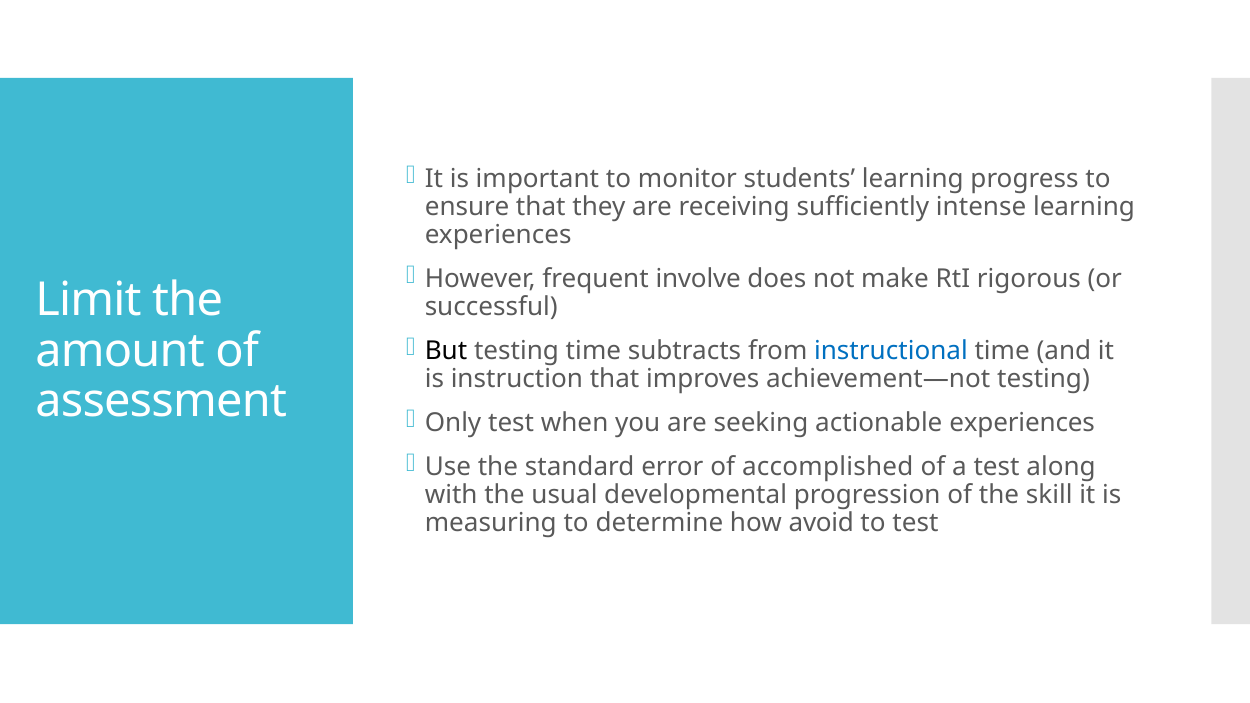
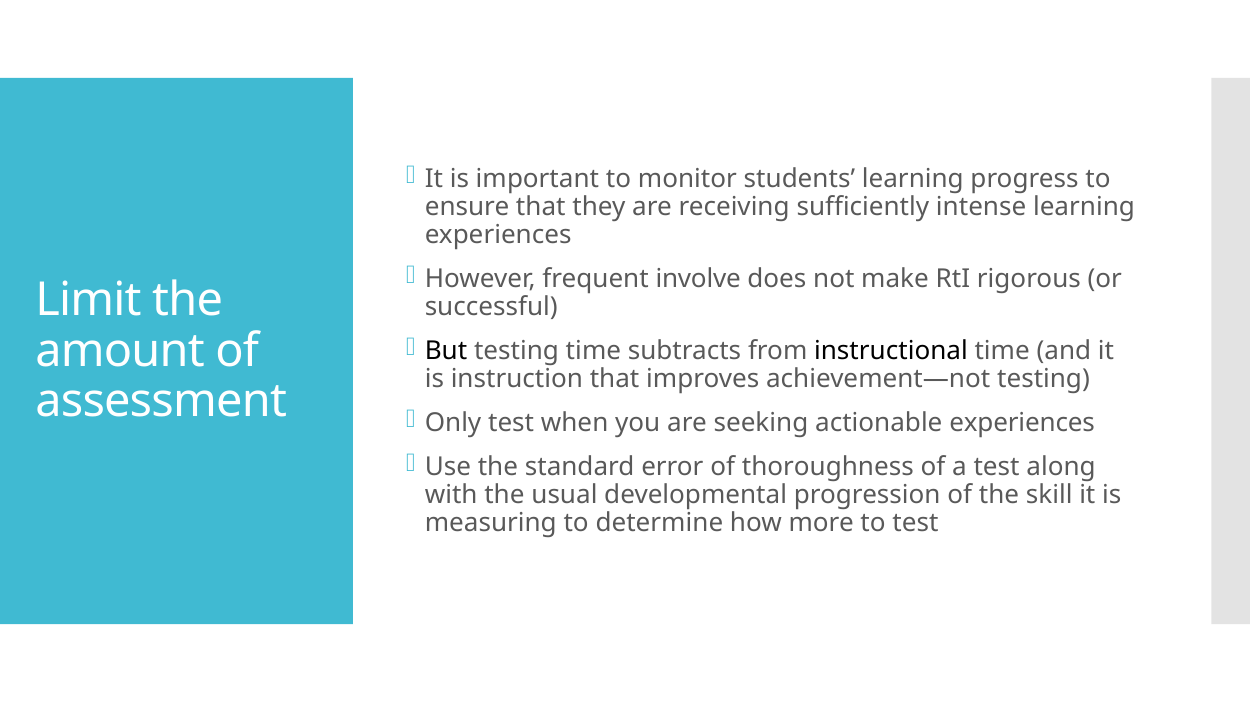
instructional colour: blue -> black (891, 351)
accomplished: accomplished -> thoroughness (828, 467)
avoid: avoid -> more (821, 523)
